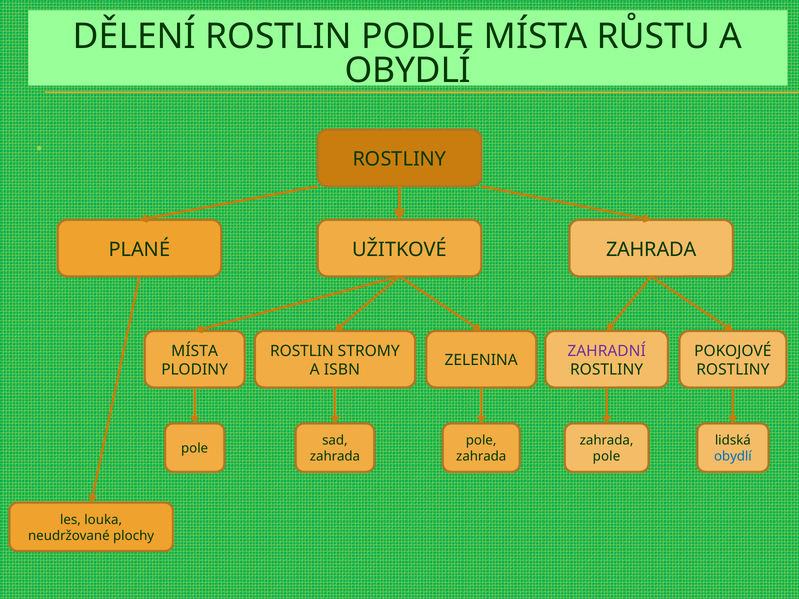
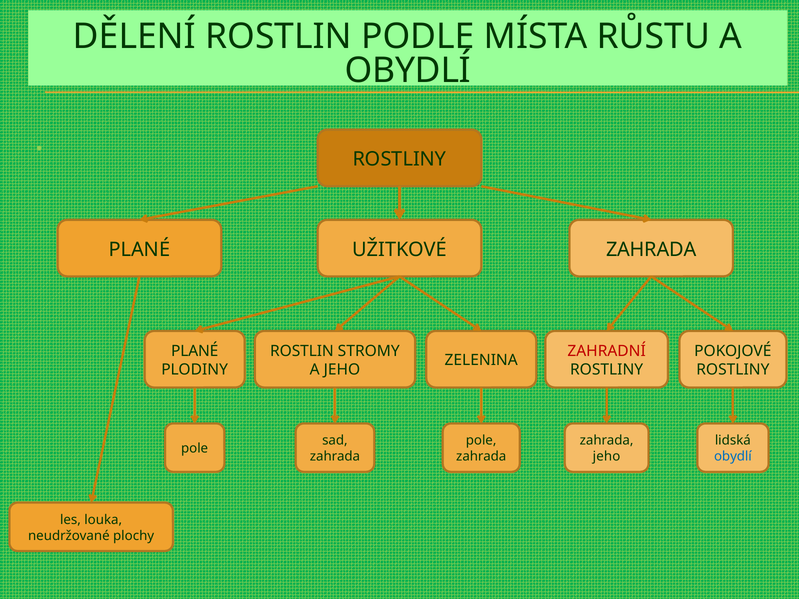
MÍSTA: MÍSTA -> PLANÉ (195, 351)
ZAHRADNÍ colour: purple -> red (607, 351)
A ISBN: ISBN -> JEHO (342, 370)
pole: pole -> jeho (607, 457)
